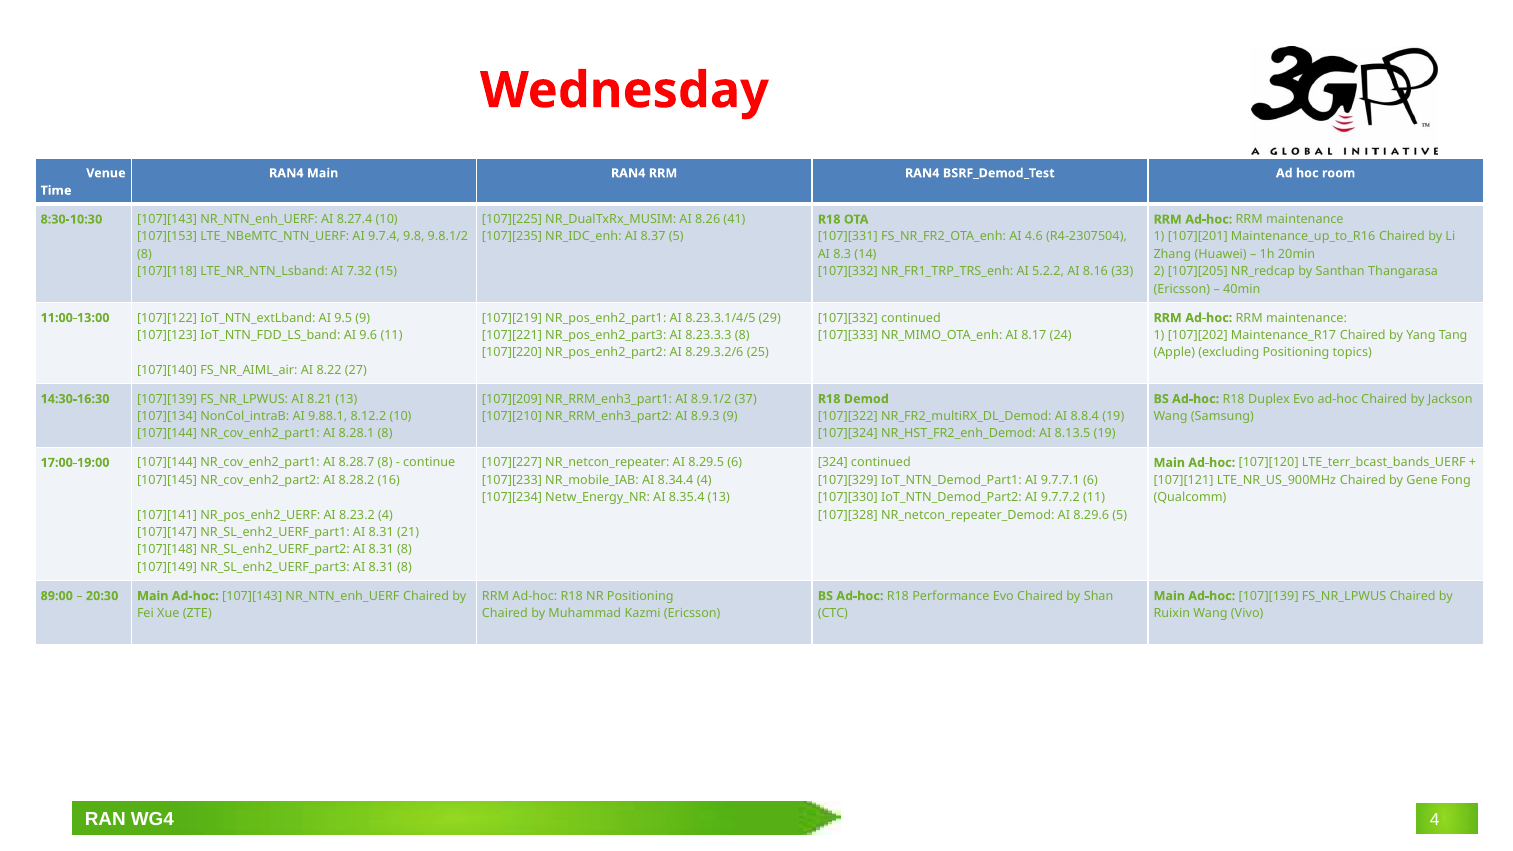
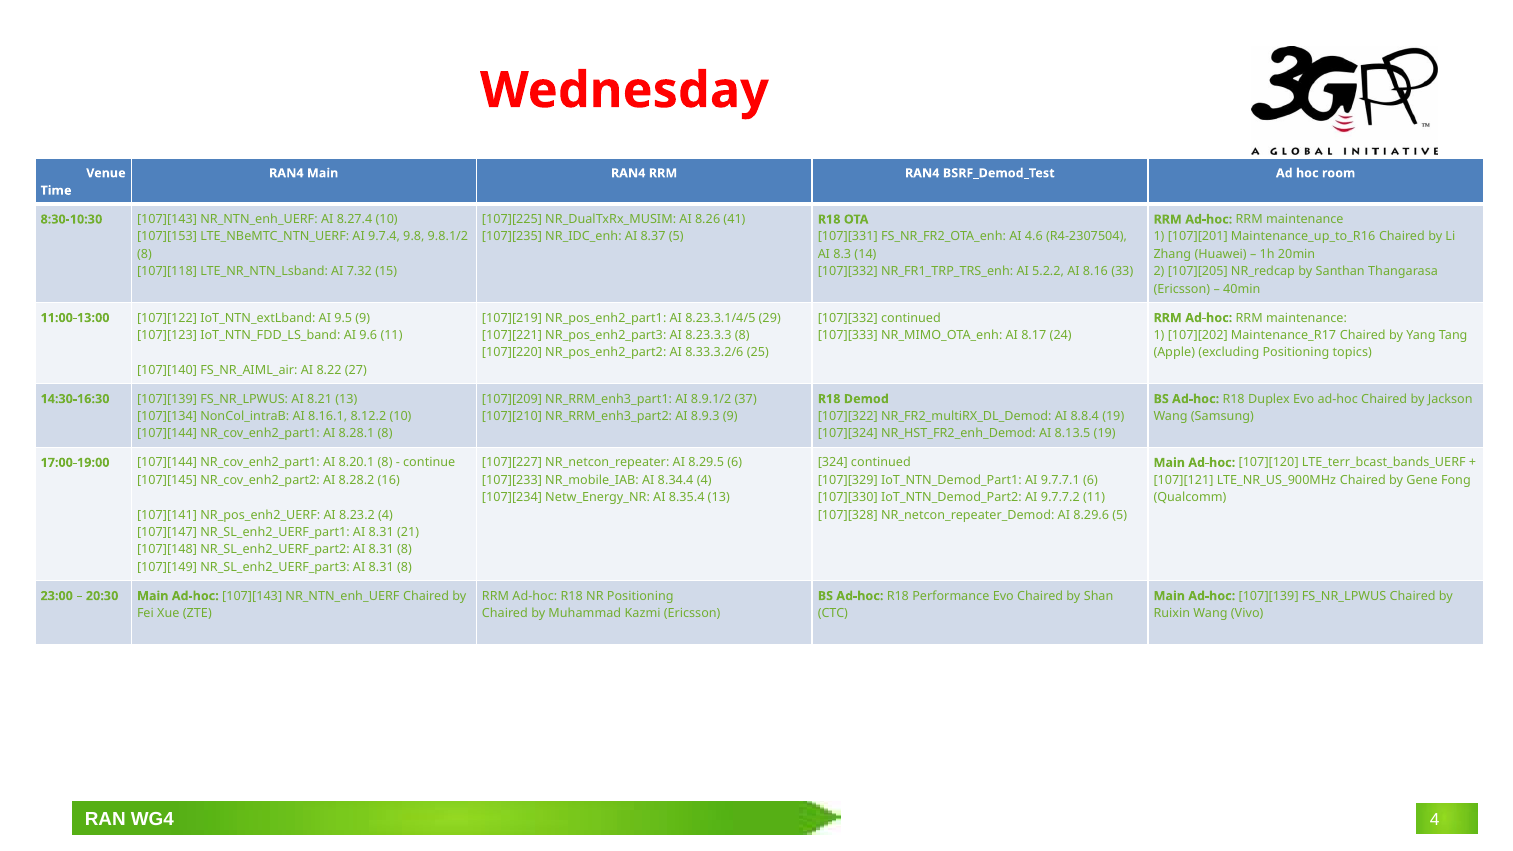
8.29.3.2/6: 8.29.3.2/6 -> 8.33.3.2/6 (714, 353)
9.88.1: 9.88.1 -> 8.16.1 (328, 416)
8.28.7: 8.28.7 -> 8.20.1 (356, 463)
89:00: 89:00 -> 23:00 (57, 596)
